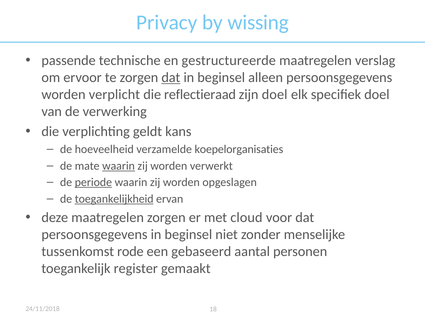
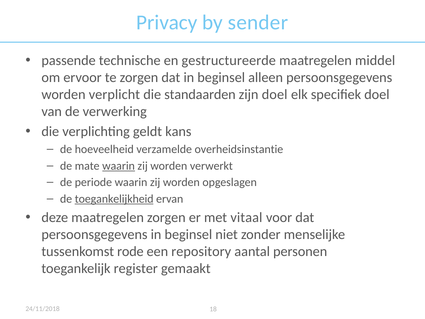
wissing: wissing -> sender (258, 23)
verslag: verslag -> middel (375, 61)
dat underline: present -> none (171, 78)
reflectieraad: reflectieraad -> standaarden (200, 95)
koepelorganisaties: koepelorganisaties -> overheidsinstantie (239, 149)
periode underline: present -> none (93, 182)
cloud: cloud -> vitaal (246, 217)
gebaseerd: gebaseerd -> repository (201, 251)
